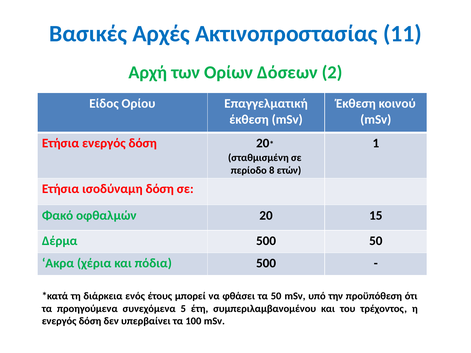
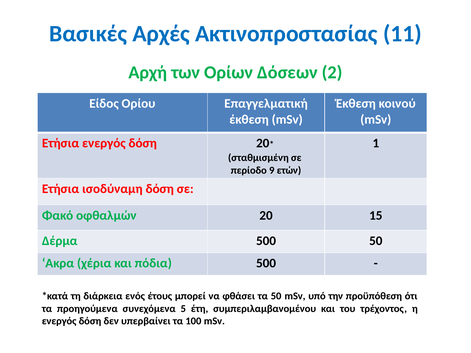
8: 8 -> 9 (272, 170)
